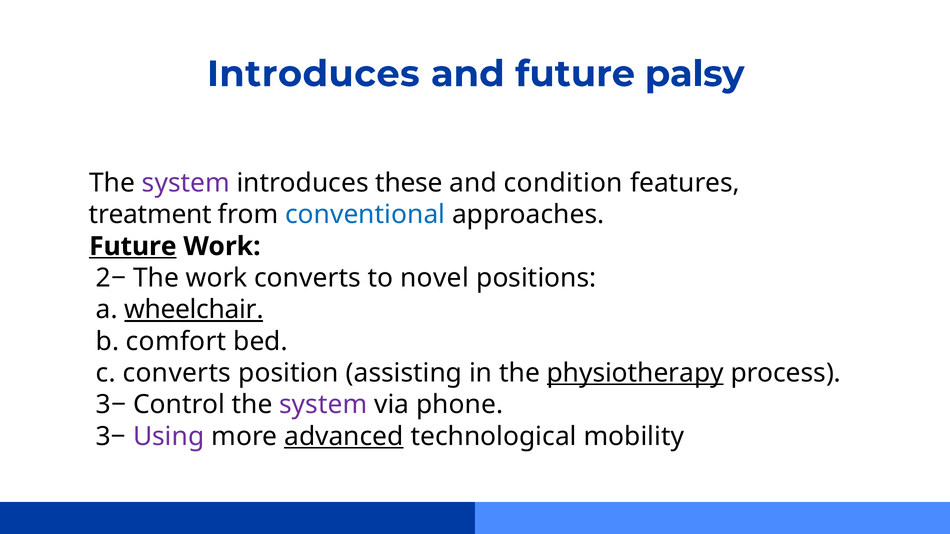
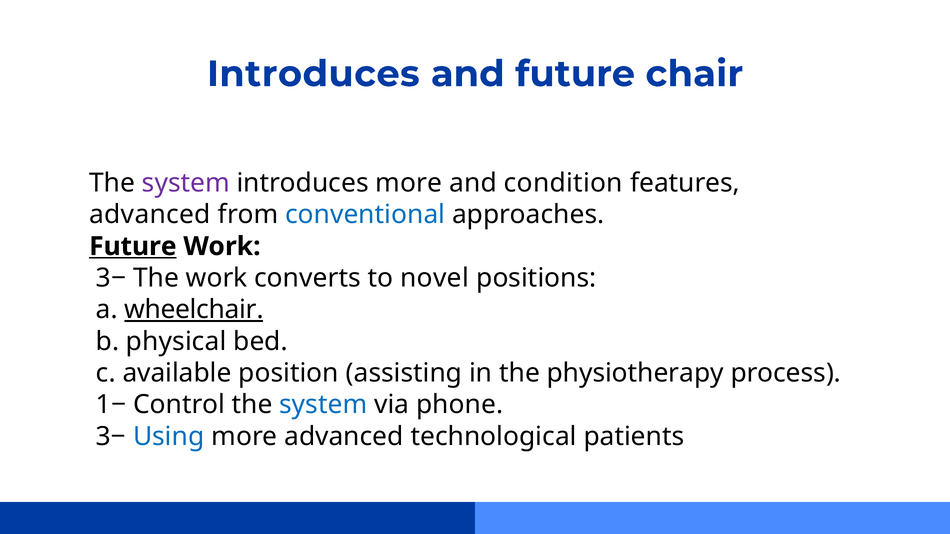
palsy: palsy -> chair (694, 74)
introduces these: these -> more (409, 183)
treatment: treatment -> advanced (150, 215)
2−: 2− -> 3− (111, 278)
comfort: comfort -> physical (176, 342)
c converts: converts -> available (177, 373)
physiotherapy underline: present -> none (635, 373)
3−: 3− -> 1− (111, 405)
system colour: purple -> blue (323, 405)
Using colour: purple -> blue (169, 437)
advanced underline: present -> none (344, 437)
mobility: mobility -> patients (634, 437)
